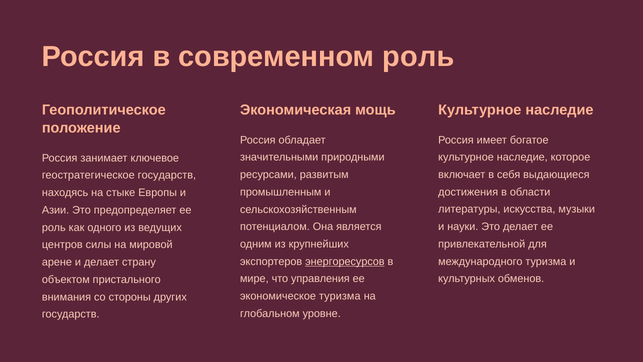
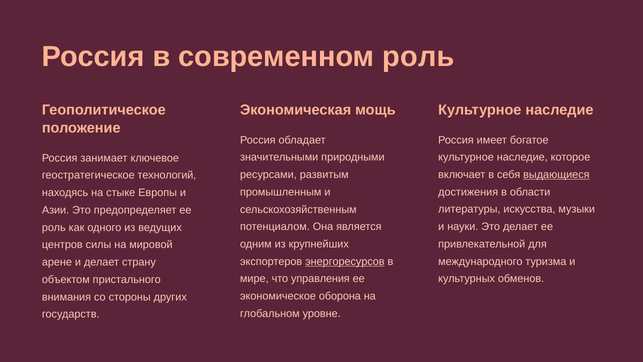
выдающиеся underline: none -> present (556, 175)
геостратегическое государств: государств -> технологий (167, 175)
экономическое туризма: туризма -> оборона (340, 296)
